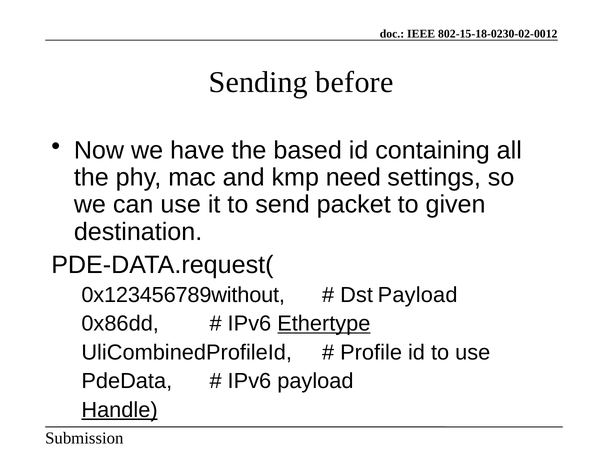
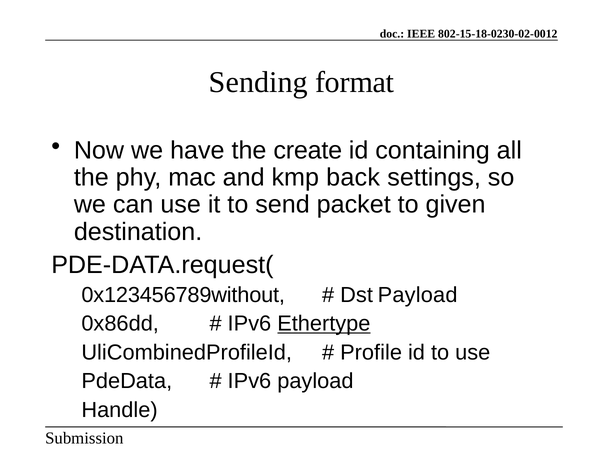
before: before -> format (355, 82)
based: based -> create (308, 150)
need: need -> back (353, 178)
Handle underline: present -> none (120, 410)
